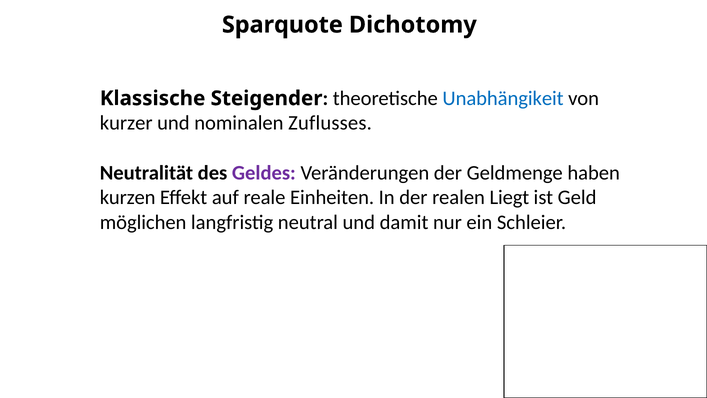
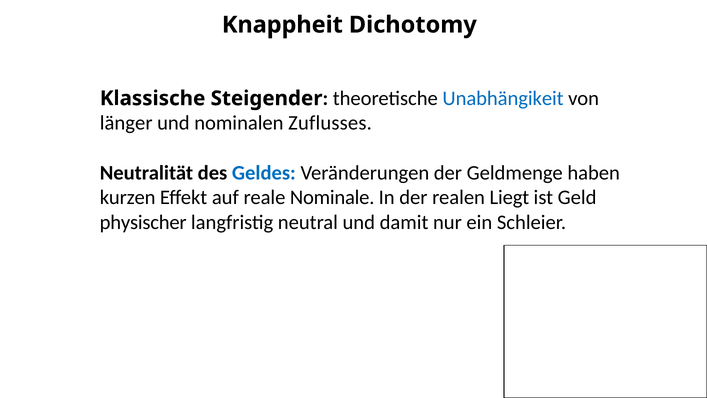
Sparquote: Sparquote -> Knappheit (282, 25)
kurzer: kurzer -> länger (126, 123)
Geldes colour: purple -> blue (264, 173)
Einheiten: Einheiten -> Nominale (332, 197)
möglichen: möglichen -> physischer (143, 222)
